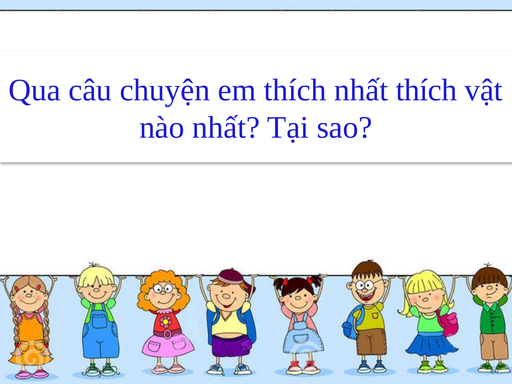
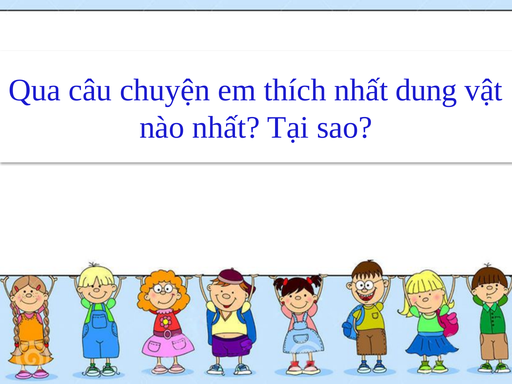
nhất thích: thích -> dung (426, 90)
